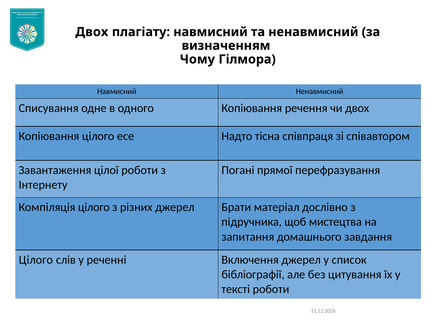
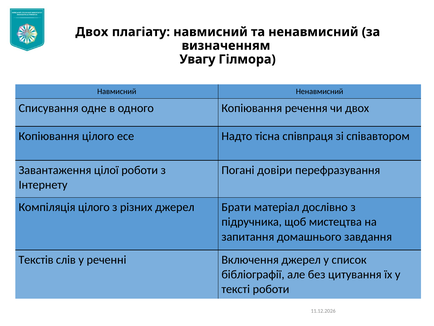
Чому: Чому -> Увагу (197, 59)
прямої: прямої -> довіри (275, 170)
Цілого: Цілого -> Текстів (36, 259)
